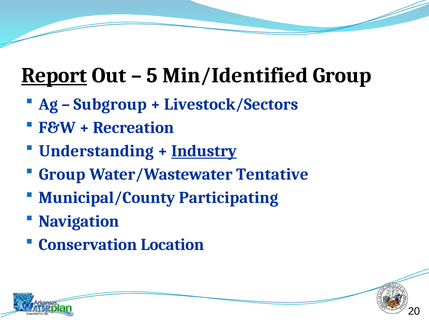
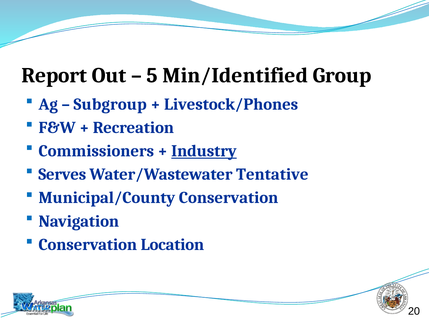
Report underline: present -> none (54, 75)
Livestock/Sectors: Livestock/Sectors -> Livestock/Phones (231, 104)
Understanding: Understanding -> Commissioners (96, 151)
Group: Group -> Serves (62, 174)
Municipal/County Participating: Participating -> Conservation (229, 198)
